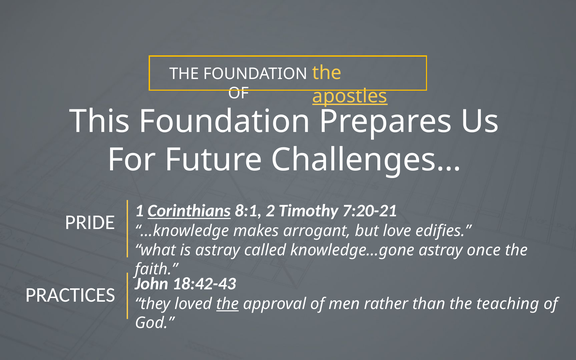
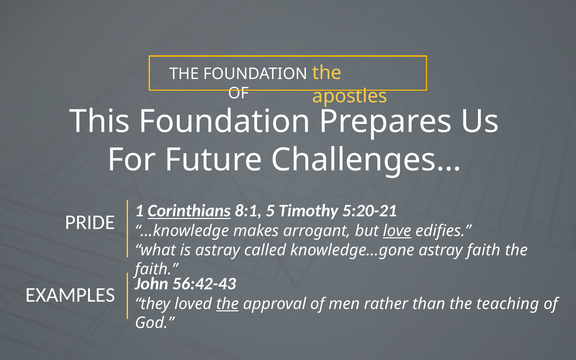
apostles underline: present -> none (350, 96)
2: 2 -> 5 (270, 211)
7:20-21: 7:20-21 -> 5:20-21 (370, 211)
love underline: none -> present (397, 231)
astray once: once -> faith (484, 250)
18:42-43: 18:42-43 -> 56:42-43 (204, 284)
PRACTICES: PRACTICES -> EXAMPLES (70, 295)
